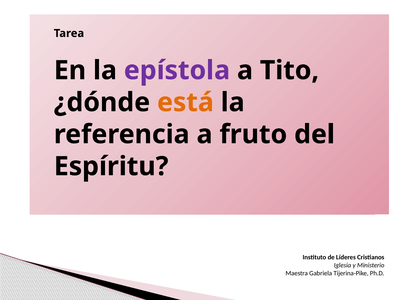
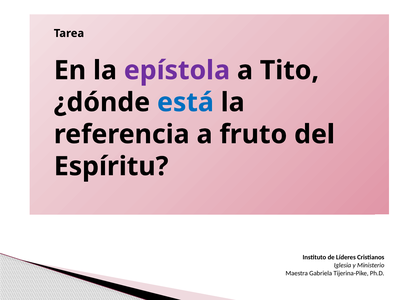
está colour: orange -> blue (185, 102)
